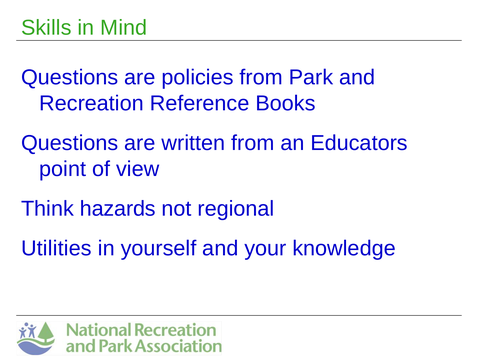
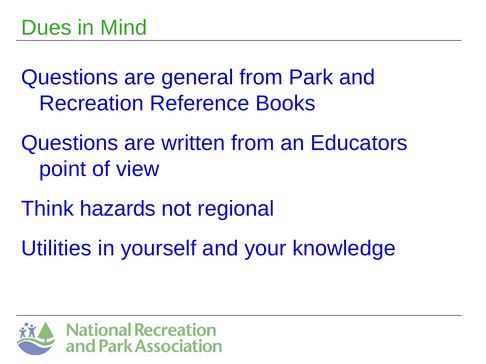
Skills: Skills -> Dues (46, 28)
policies: policies -> general (198, 78)
